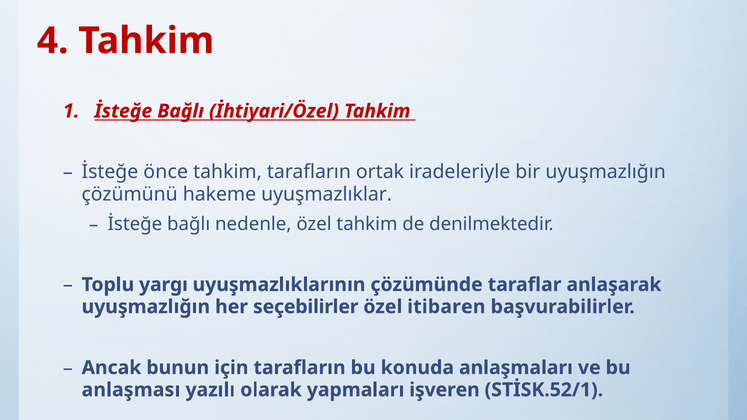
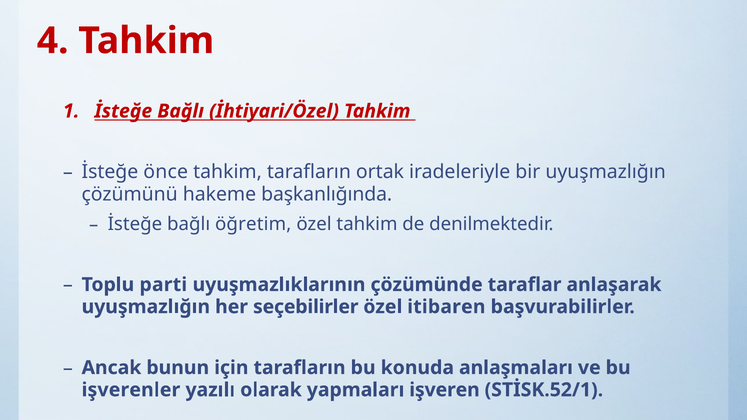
uyuşmazlıklar: uyuşmazlıklar -> başkanlığında (327, 194)
nedenle: nedenle -> öğretim (253, 224)
yargı: yargı -> parti (163, 285)
anlaşması: anlaşması -> işverenler (131, 390)
